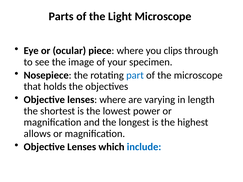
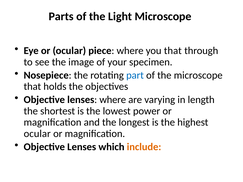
you clips: clips -> that (173, 51)
allows: allows -> ocular (37, 134)
include colour: blue -> orange (144, 147)
